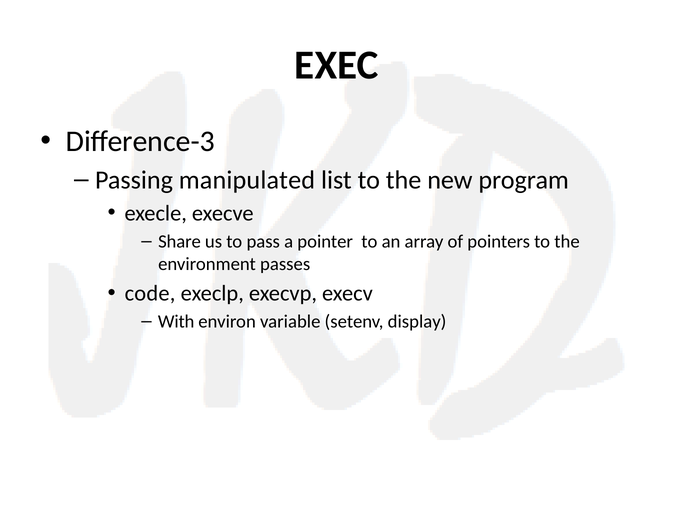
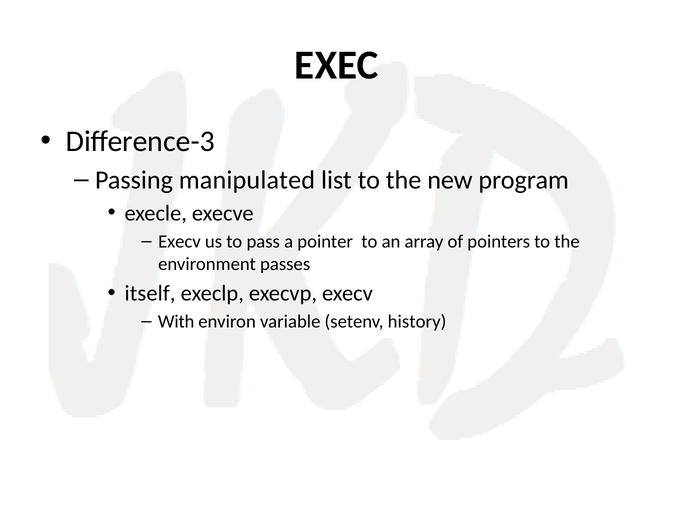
Share: Share -> Execv (179, 241)
code: code -> itself (150, 293)
display: display -> history (417, 321)
